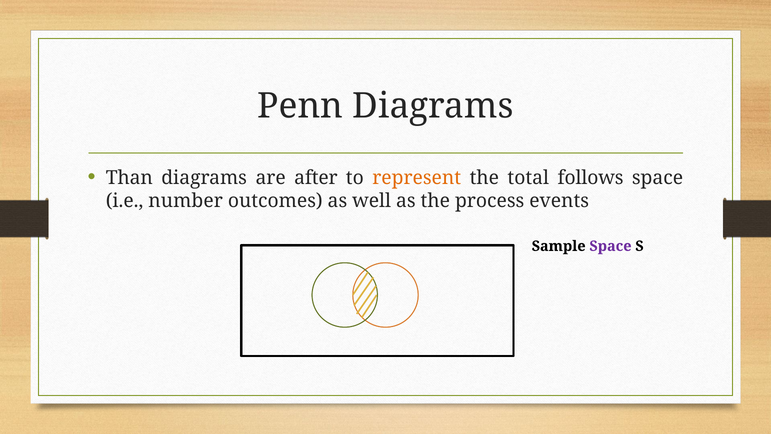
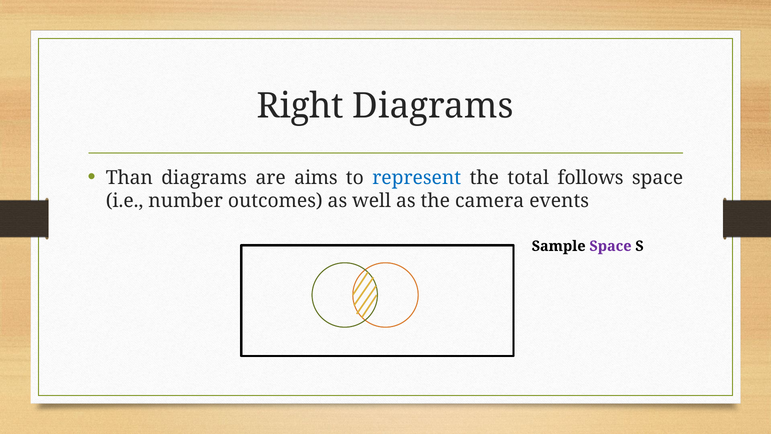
Penn: Penn -> Right (300, 106)
after: after -> aims (316, 178)
represent colour: orange -> blue (417, 178)
process: process -> camera (490, 201)
